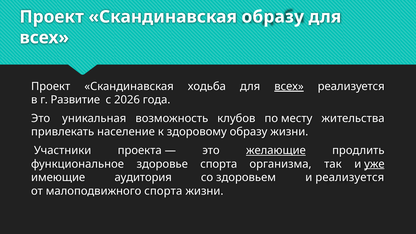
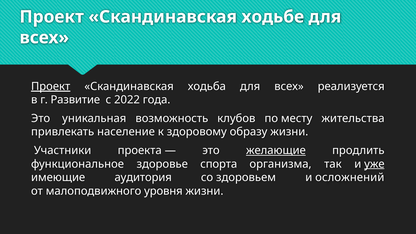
Скандинавская образу: образу -> ходьбе (273, 17)
Проект underline: none -> present (51, 86)
всех underline: present -> none (289, 86)
2026: 2026 -> 2022 (127, 100)
и реализуется: реализуется -> осложнений (350, 177)
малоподвижного спорта: спорта -> уровня (163, 191)
